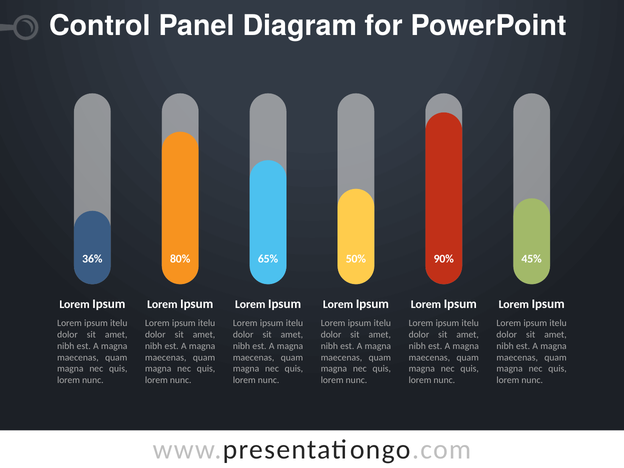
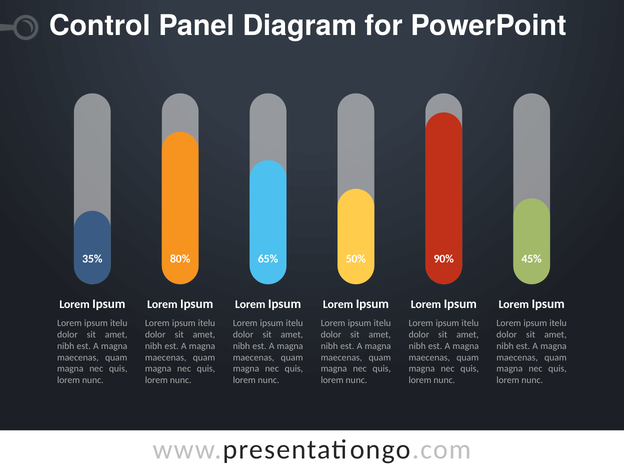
36%: 36% -> 35% (92, 259)
